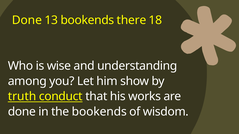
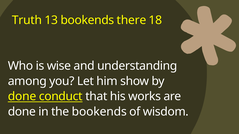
Done: Done -> Truth (27, 20)
truth: truth -> done (22, 97)
